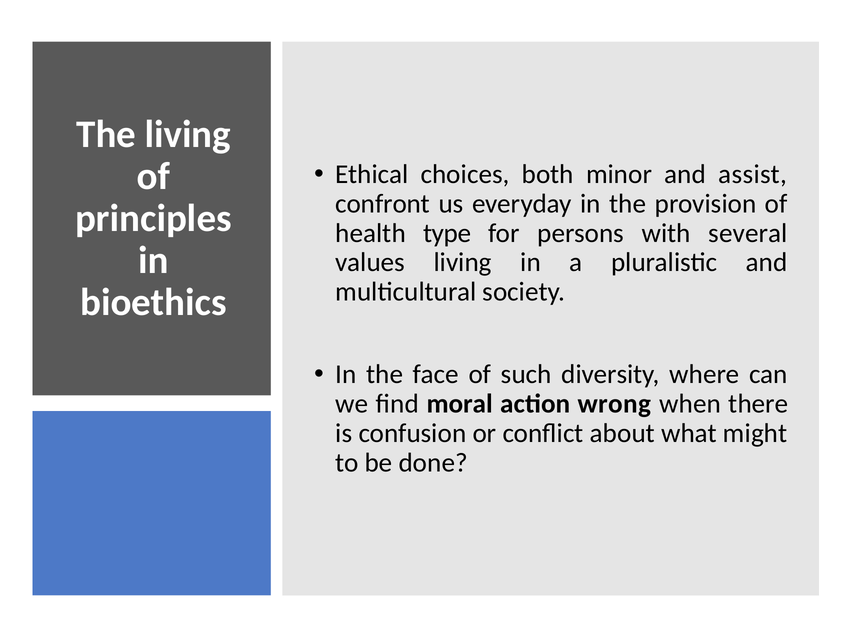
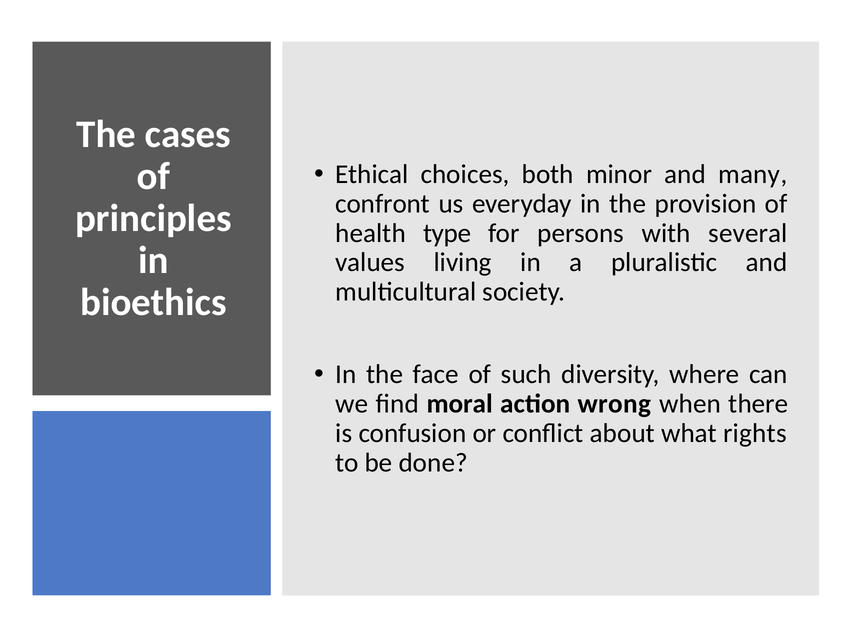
The living: living -> cases (188, 134)
assist: assist -> many (753, 174)
might: might -> rights (755, 433)
